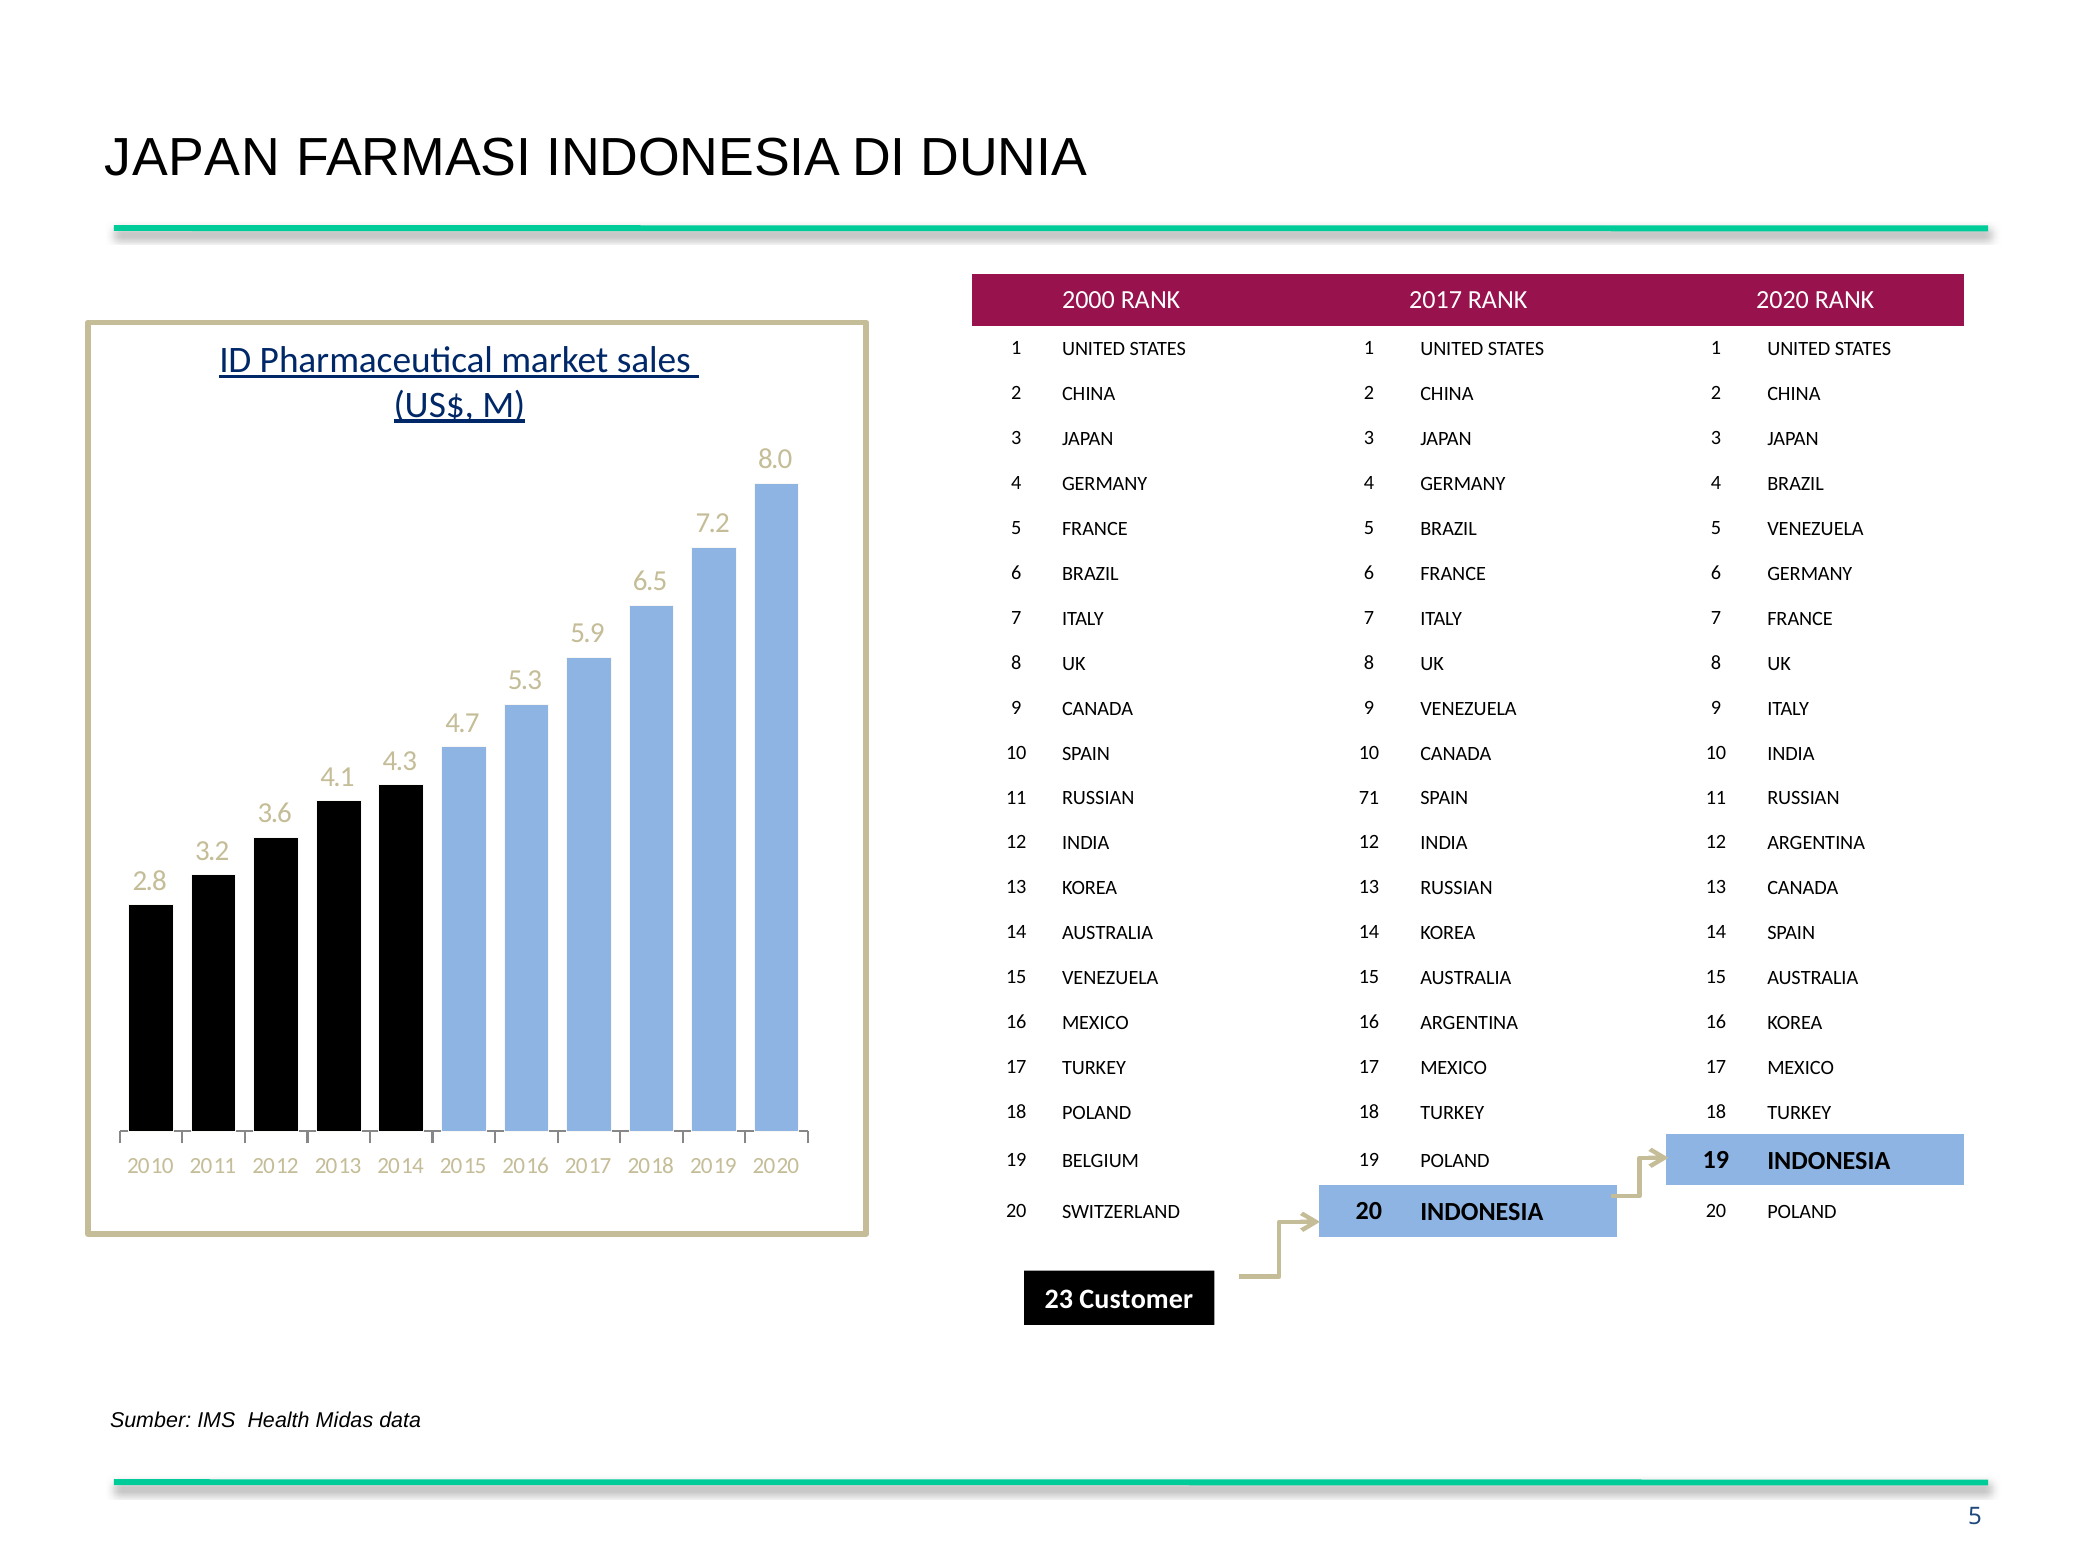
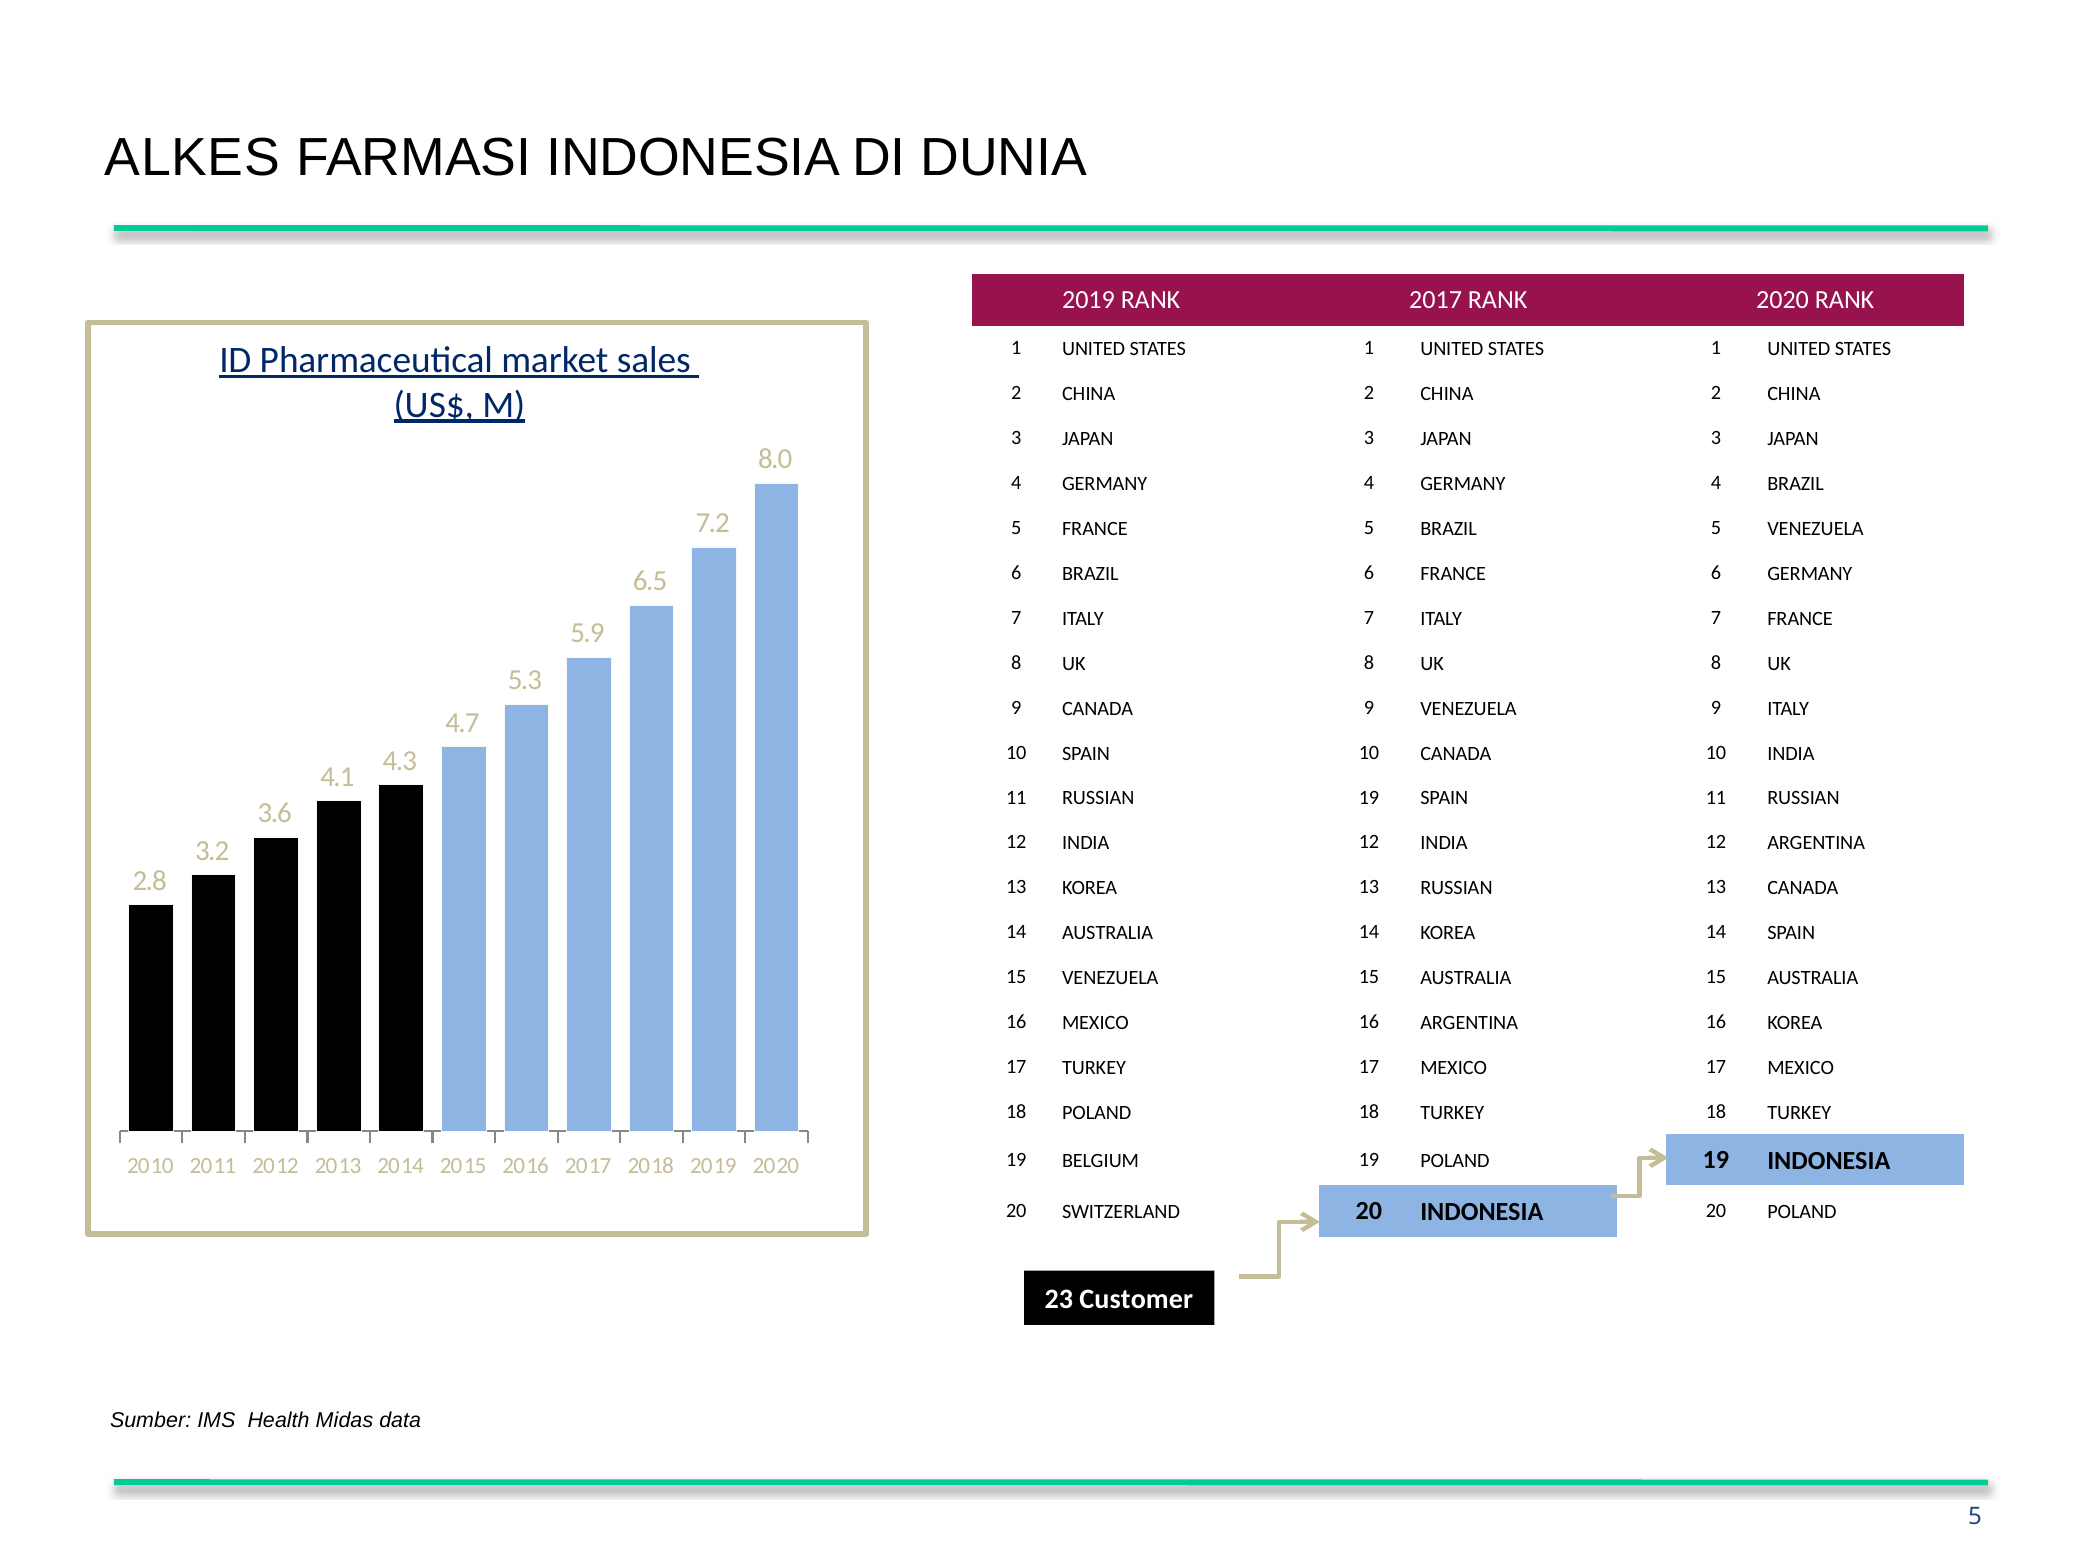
JAPAN: JAPAN -> ALKES (192, 158)
2000: 2000 -> 2019 (1088, 300)
RUSSIAN 71: 71 -> 19 (1369, 798)
